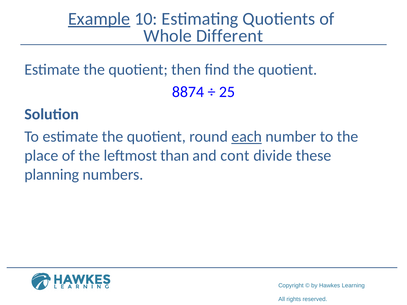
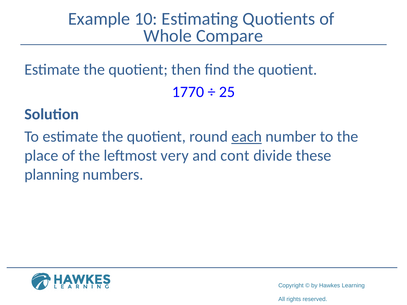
Example underline: present -> none (99, 19)
Different: Different -> Compare (230, 36)
8874: 8874 -> 1770 (188, 92)
than: than -> very (175, 156)
